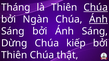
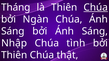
Ánh underline: present -> none (98, 19)
Dừng: Dừng -> Nhập (14, 43)
kiếp: kiếp -> tình (76, 43)
